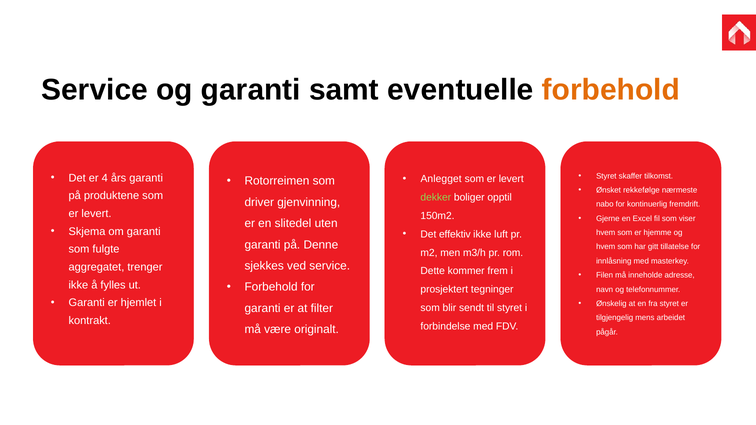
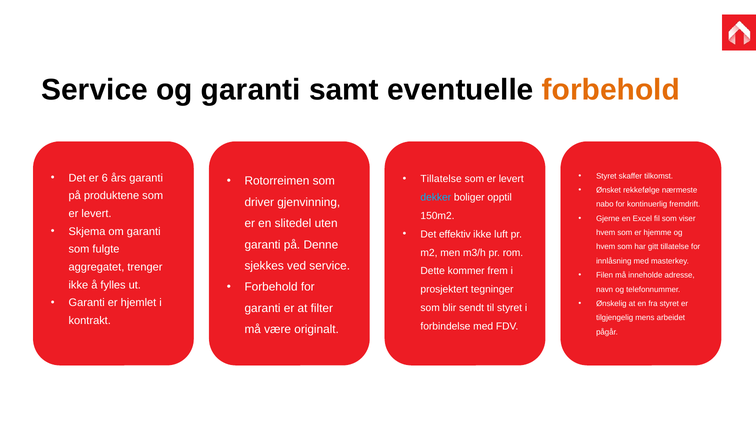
4: 4 -> 6 (105, 178)
Anlegget: Anlegget -> Tillatelse (441, 179)
dekker colour: light green -> light blue (436, 197)
